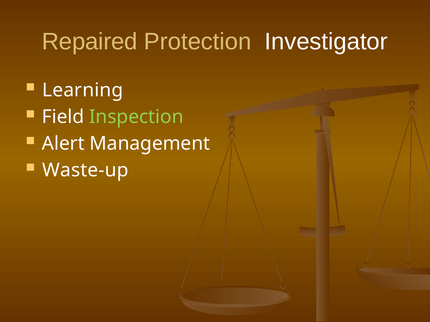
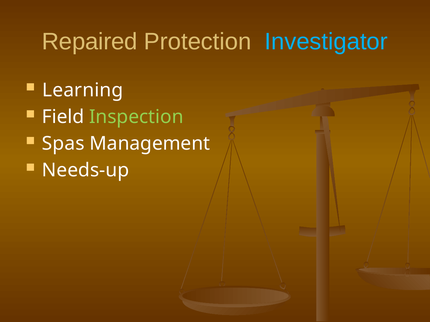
Investigator colour: white -> light blue (326, 42)
Alert: Alert -> Spas (63, 144)
Waste-up: Waste-up -> Needs-up (86, 171)
